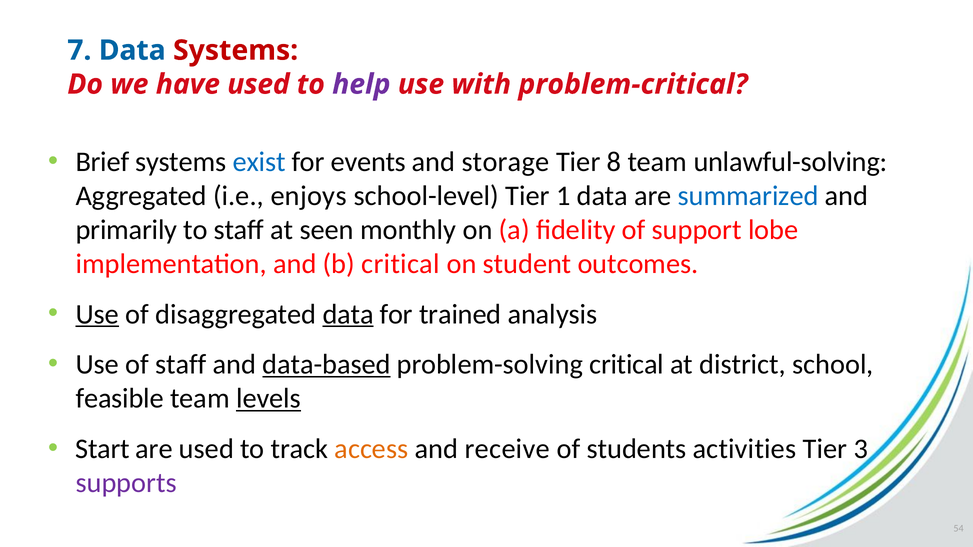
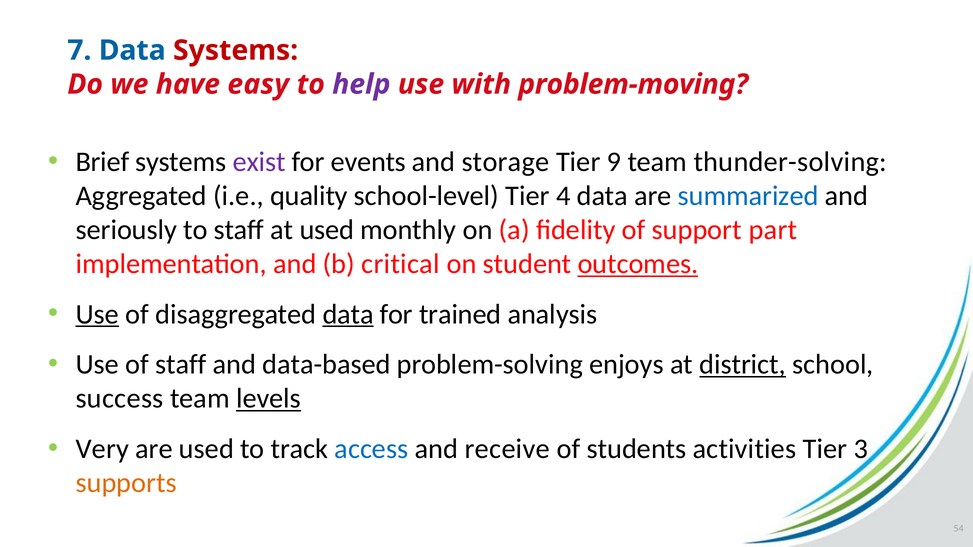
have used: used -> easy (258, 84)
problem-critical: problem-critical -> problem-moving (633, 84)
exist colour: blue -> purple (259, 162)
8: 8 -> 9 (614, 162)
unlawful-solving: unlawful-solving -> thunder-solving (790, 162)
enjoys: enjoys -> quality (309, 196)
1: 1 -> 4 (563, 196)
primarily: primarily -> seriously (126, 230)
at seen: seen -> used (327, 230)
lobe: lobe -> part (773, 230)
outcomes underline: none -> present (638, 264)
data-based underline: present -> none (326, 365)
problem-solving critical: critical -> enjoys (627, 365)
district underline: none -> present (743, 365)
feasible: feasible -> success (120, 399)
Start: Start -> Very (102, 449)
access colour: orange -> blue (371, 449)
supports colour: purple -> orange (126, 483)
